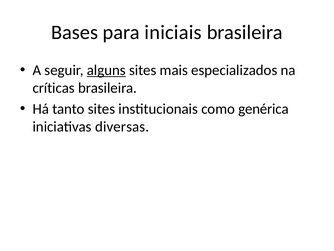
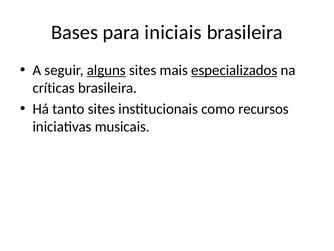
especializados underline: none -> present (234, 70)
genérica: genérica -> recursos (263, 109)
diversas: diversas -> musicais (122, 126)
